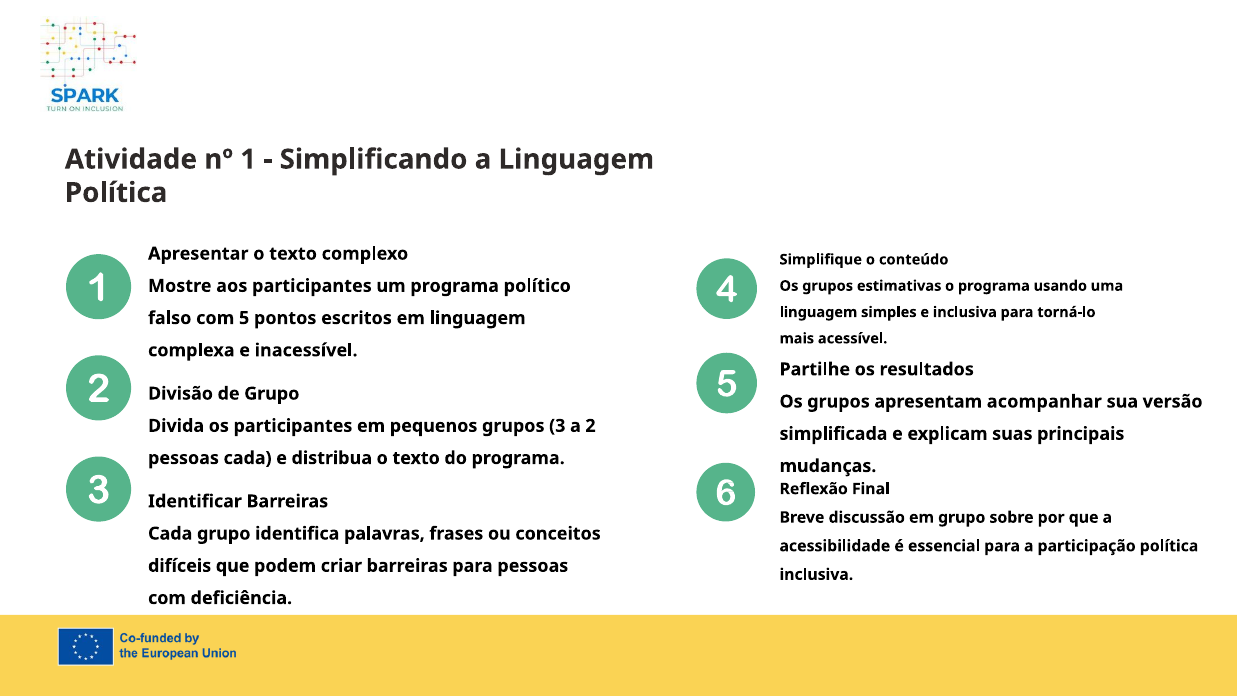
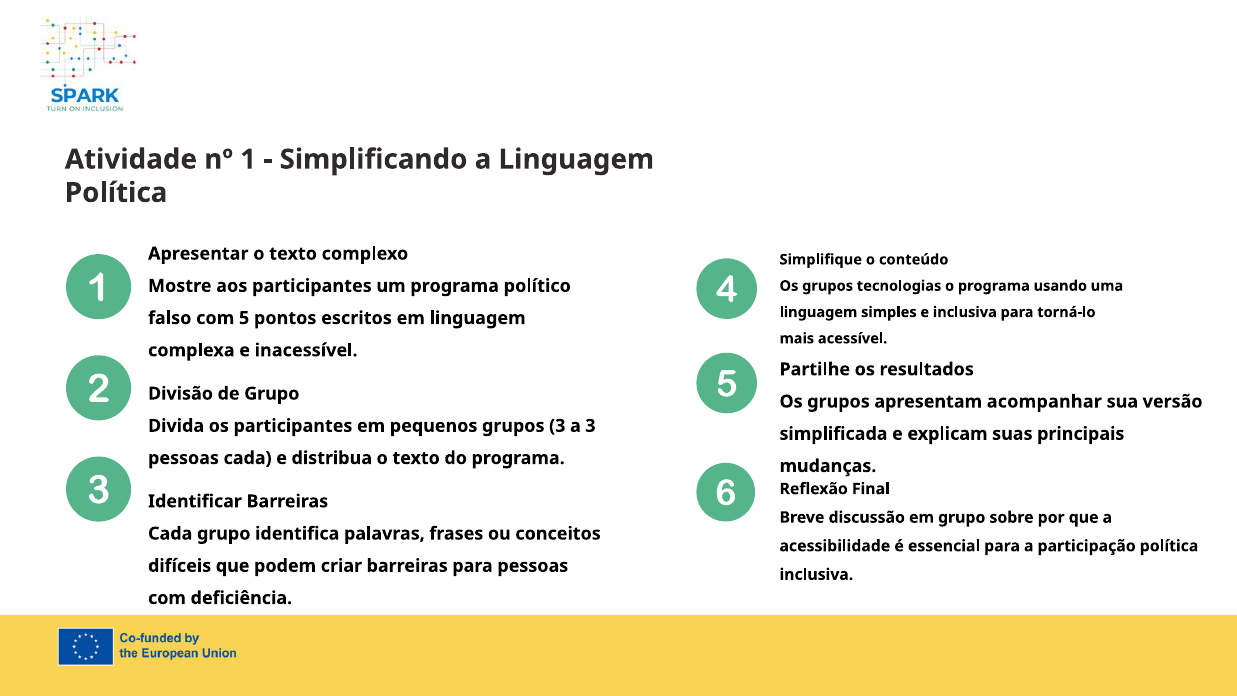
estimativas: estimativas -> tecnologias (899, 286)
a 2: 2 -> 3 (590, 426)
